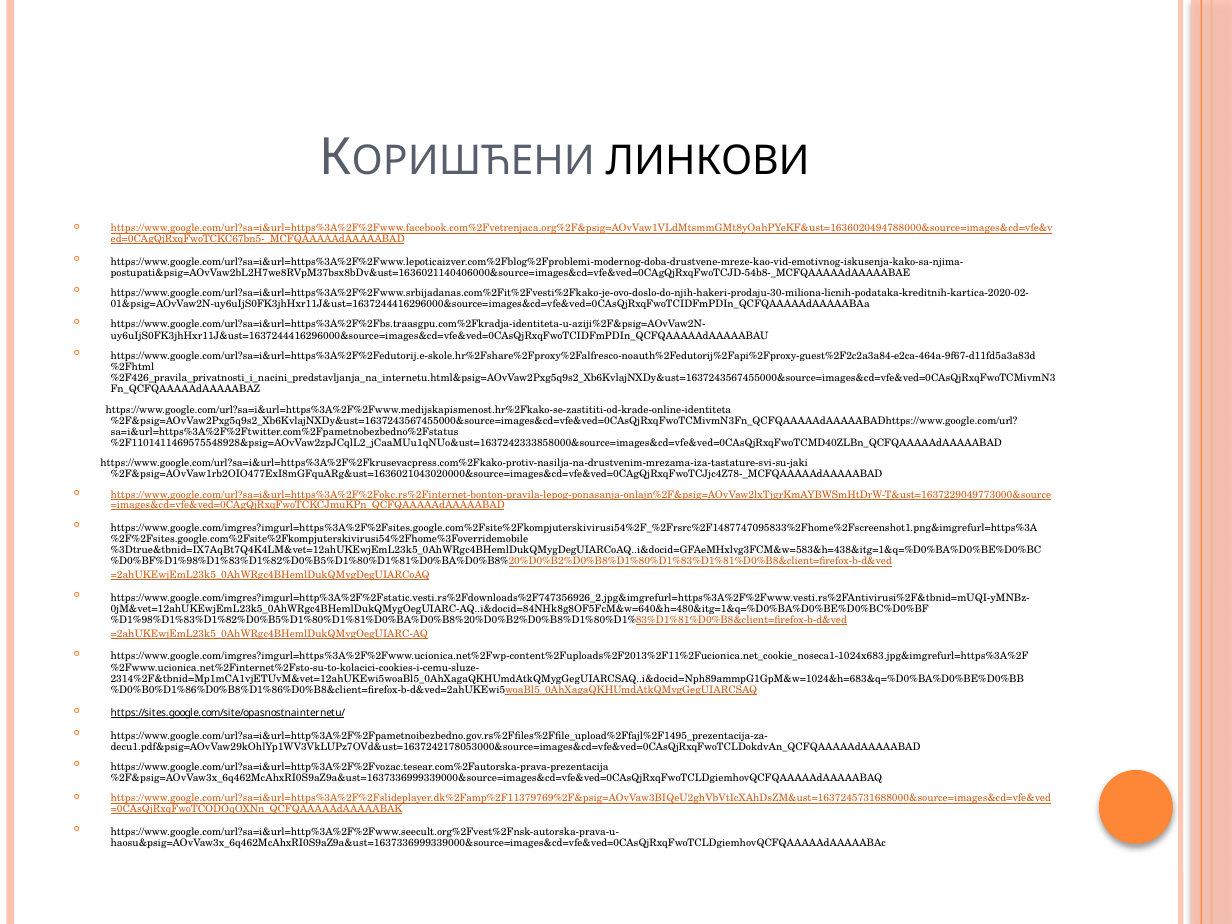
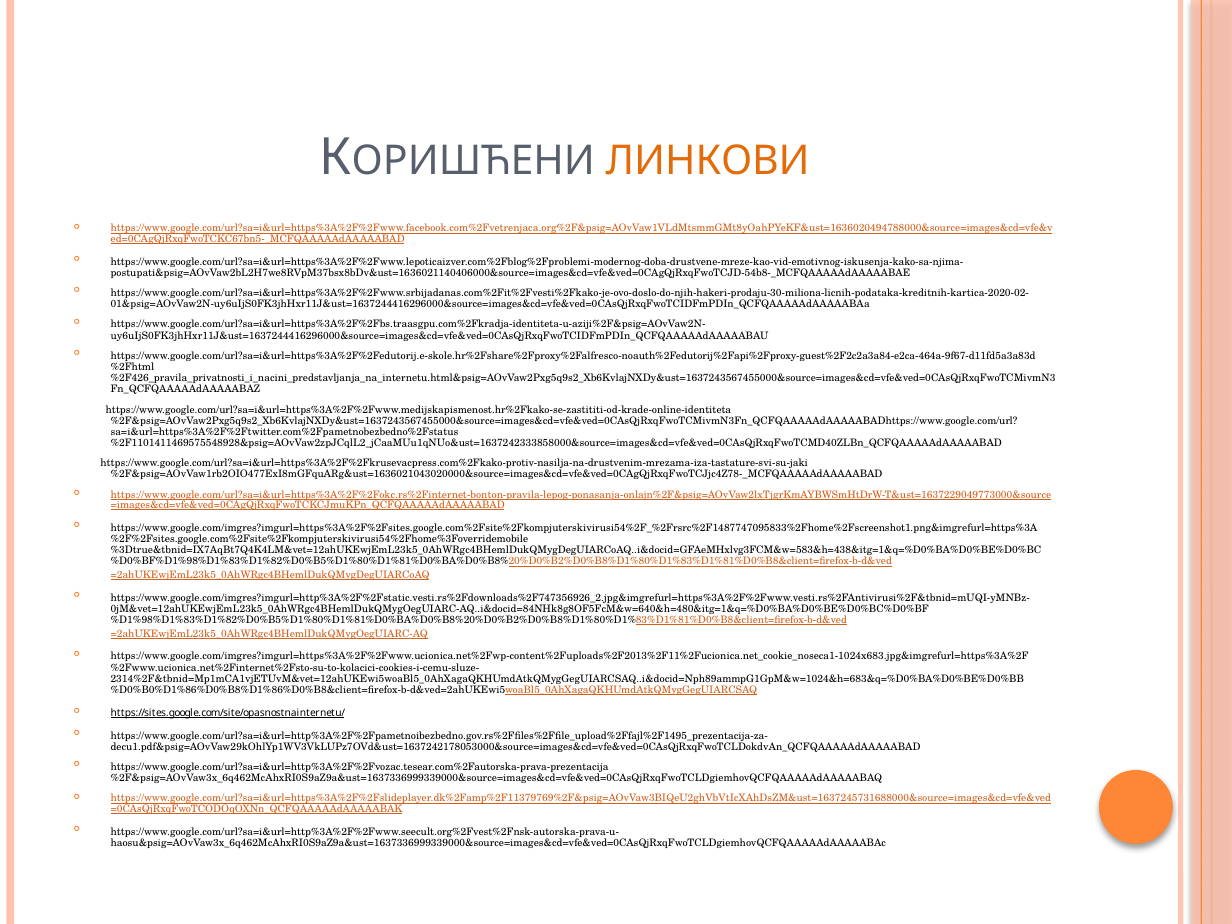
ЛИНКОВИ colour: black -> orange (708, 161)
